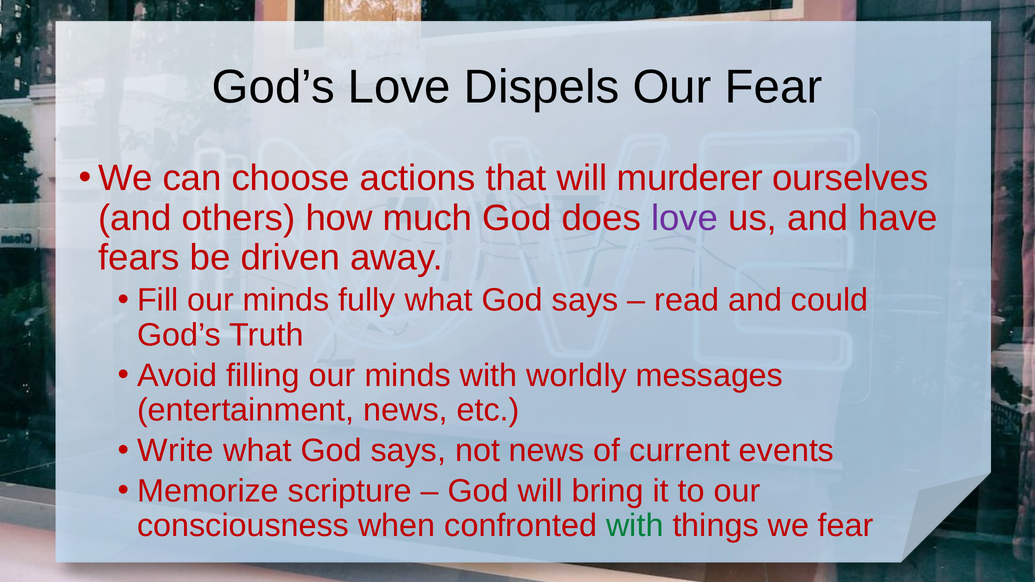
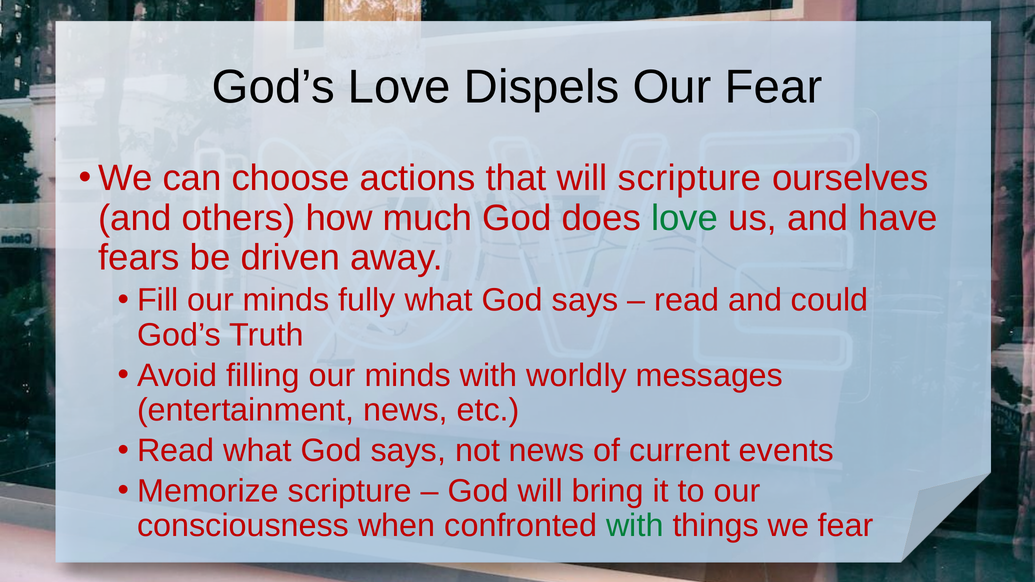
will murderer: murderer -> scripture (690, 178)
love colour: purple -> green (685, 218)
Write: Write -> Read (176, 451)
